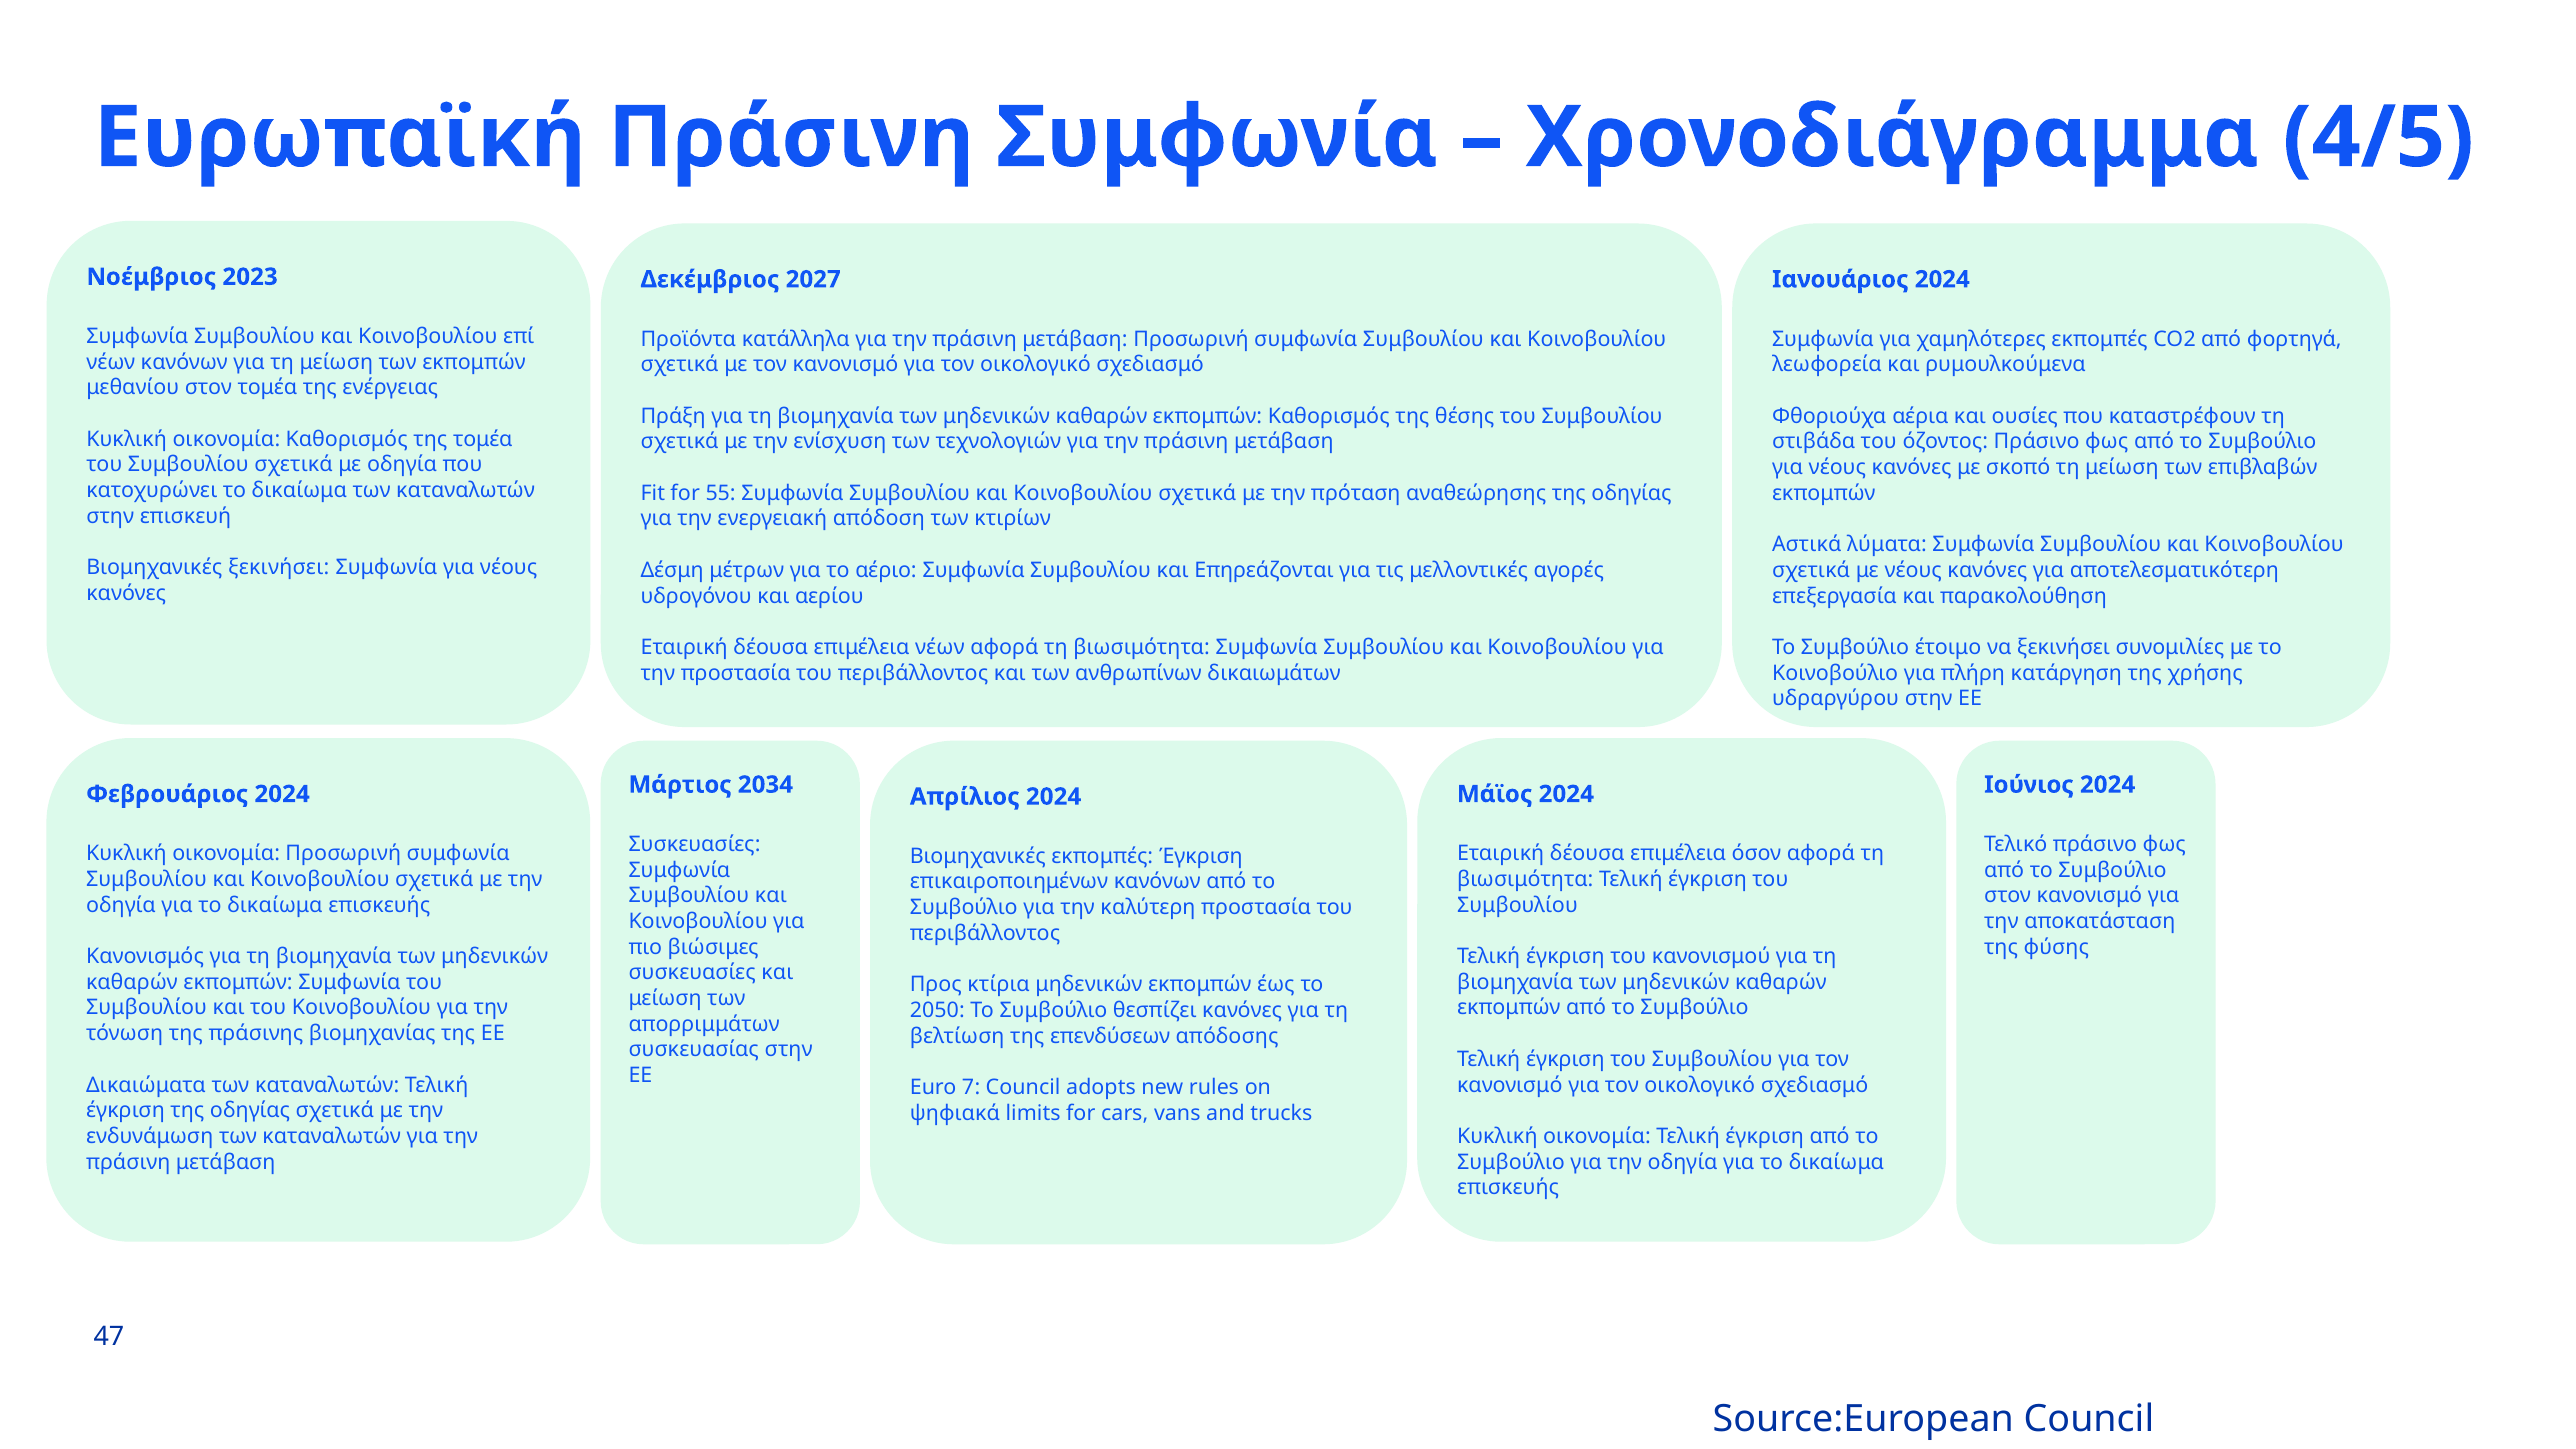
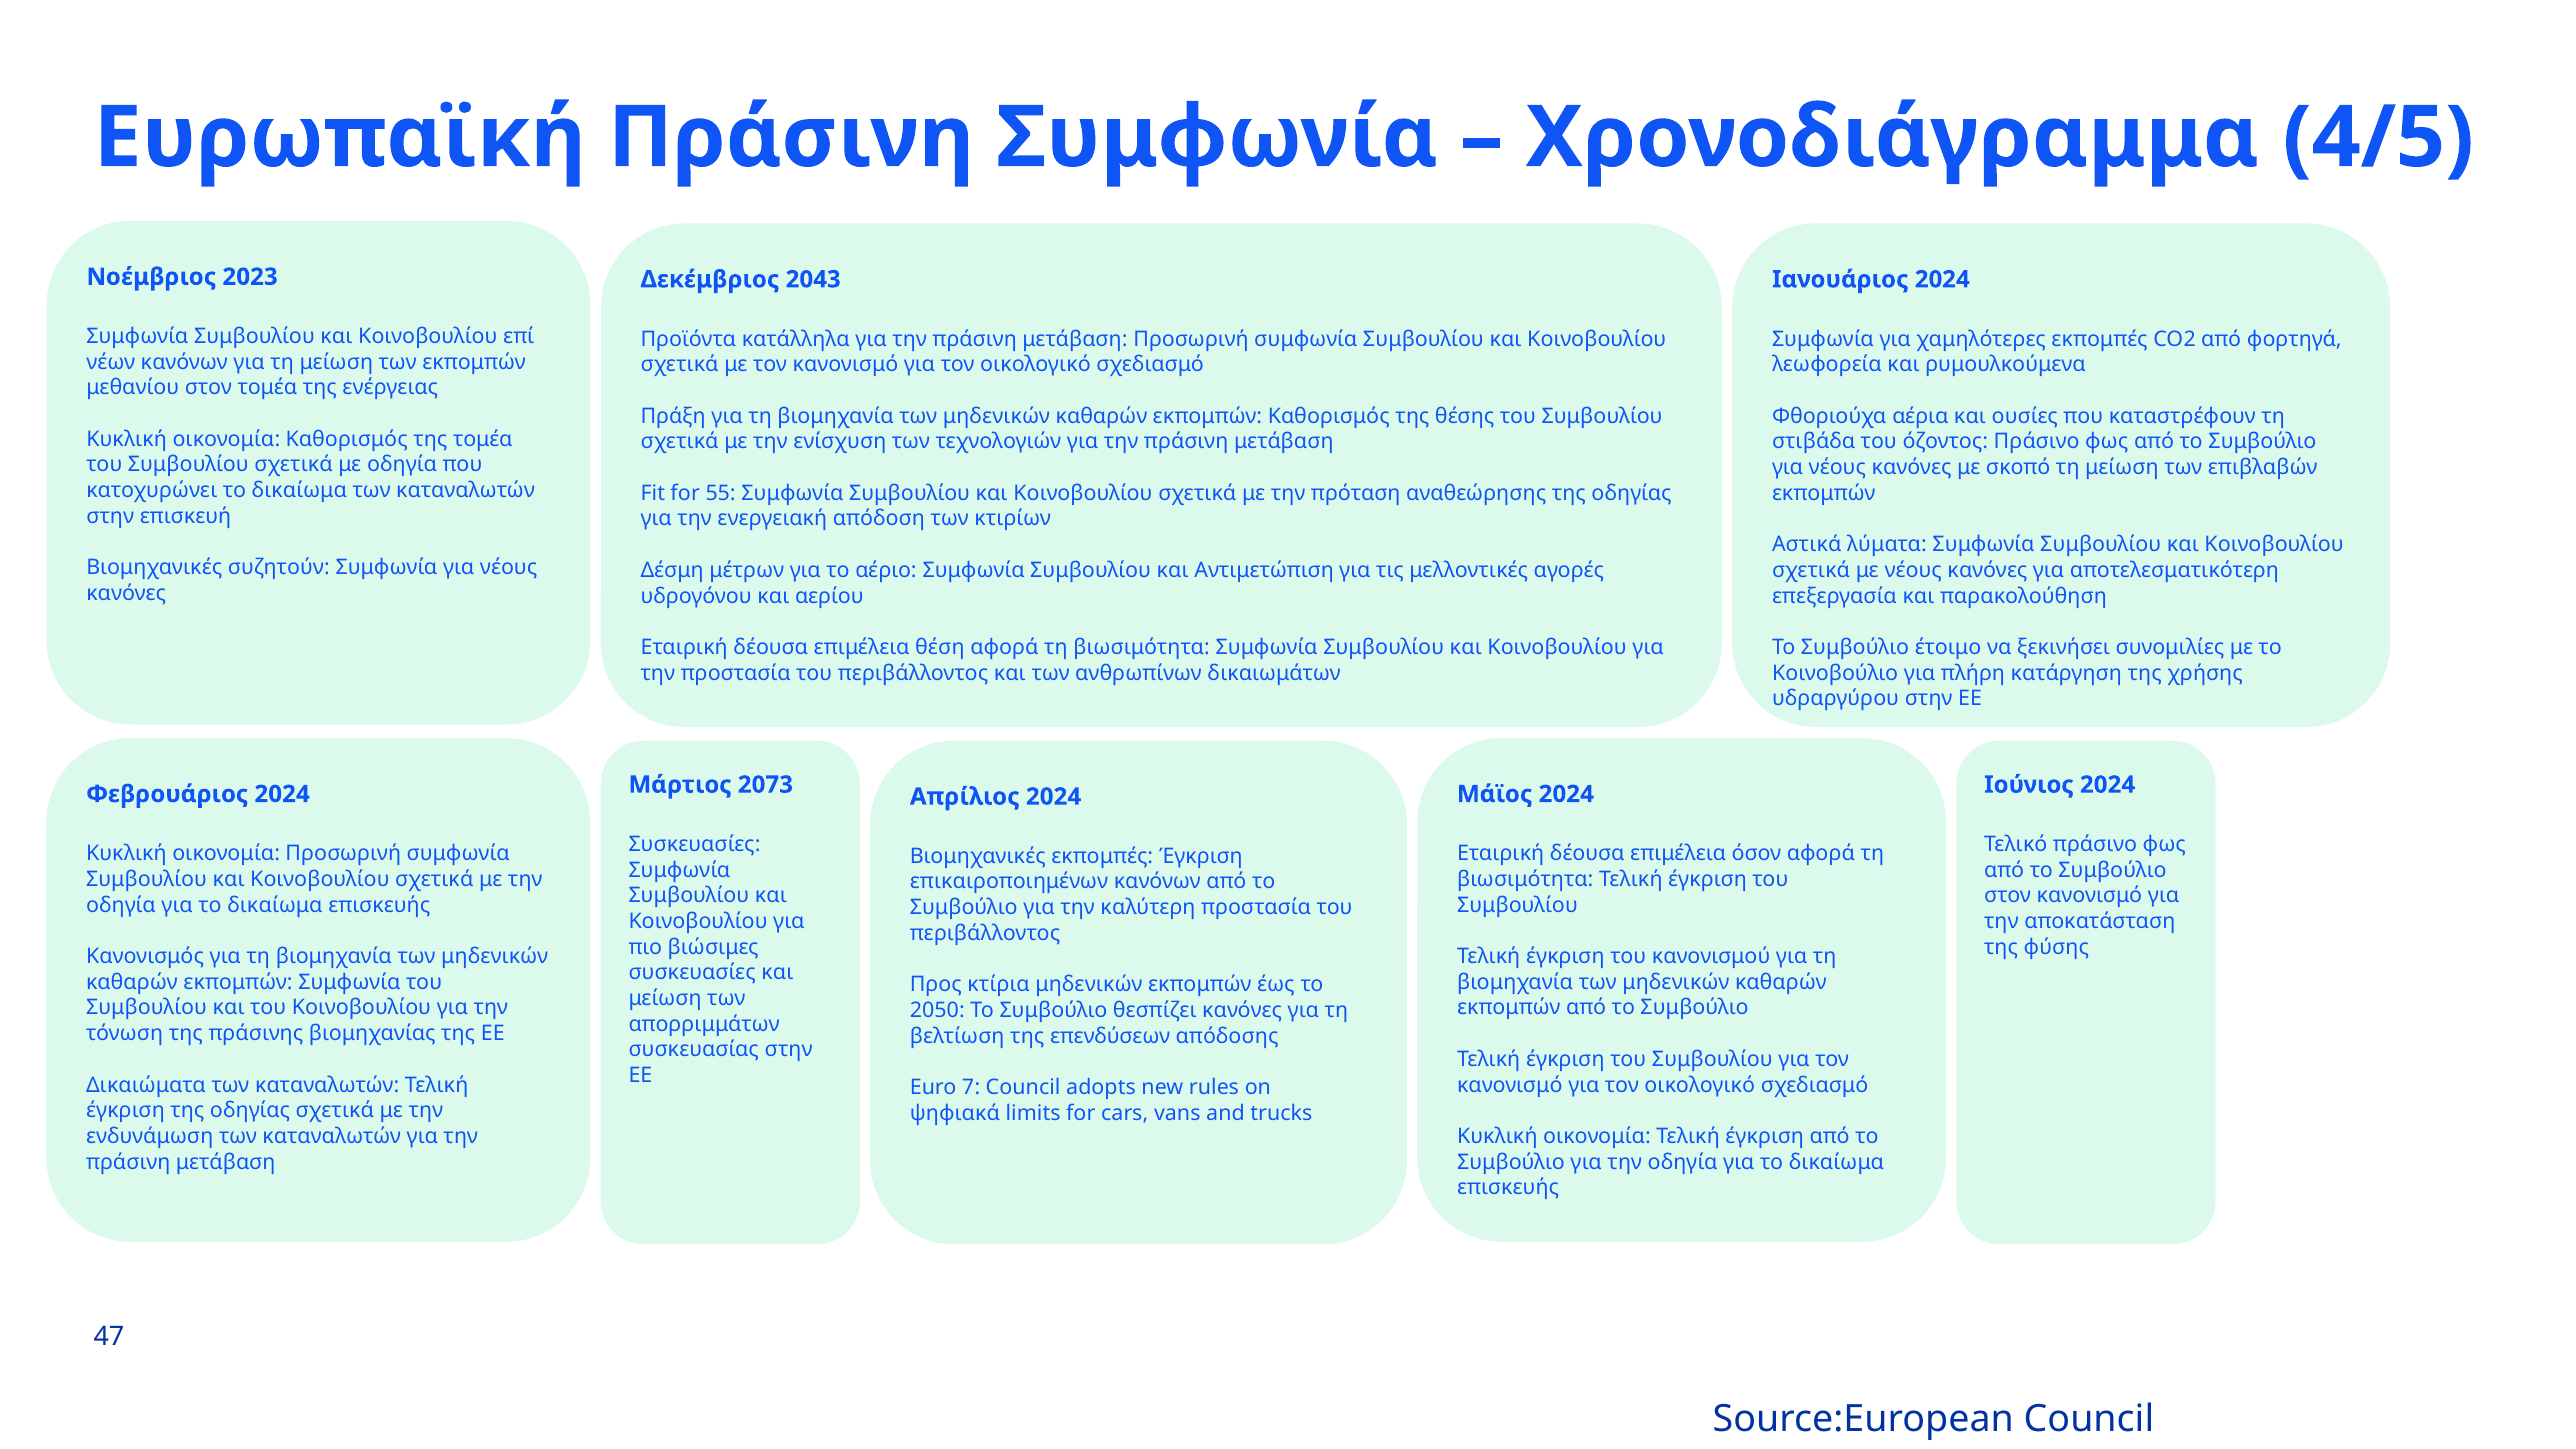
2027: 2027 -> 2043 (813, 279)
Βιομηχανικές ξεκινήσει: ξεκινήσει -> συζητούν (279, 568)
Επηρεάζονται: Επηρεάζονται -> Αντιμετώπιση (1264, 570)
επιμέλεια νέων: νέων -> θέση (940, 647)
2034: 2034 -> 2073 (765, 785)
